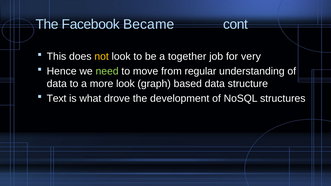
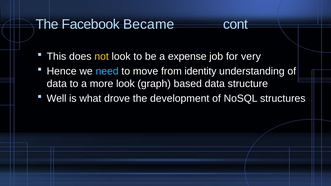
together: together -> expense (187, 57)
need colour: light green -> light blue (107, 71)
regular: regular -> identity (200, 71)
Text: Text -> Well (57, 99)
